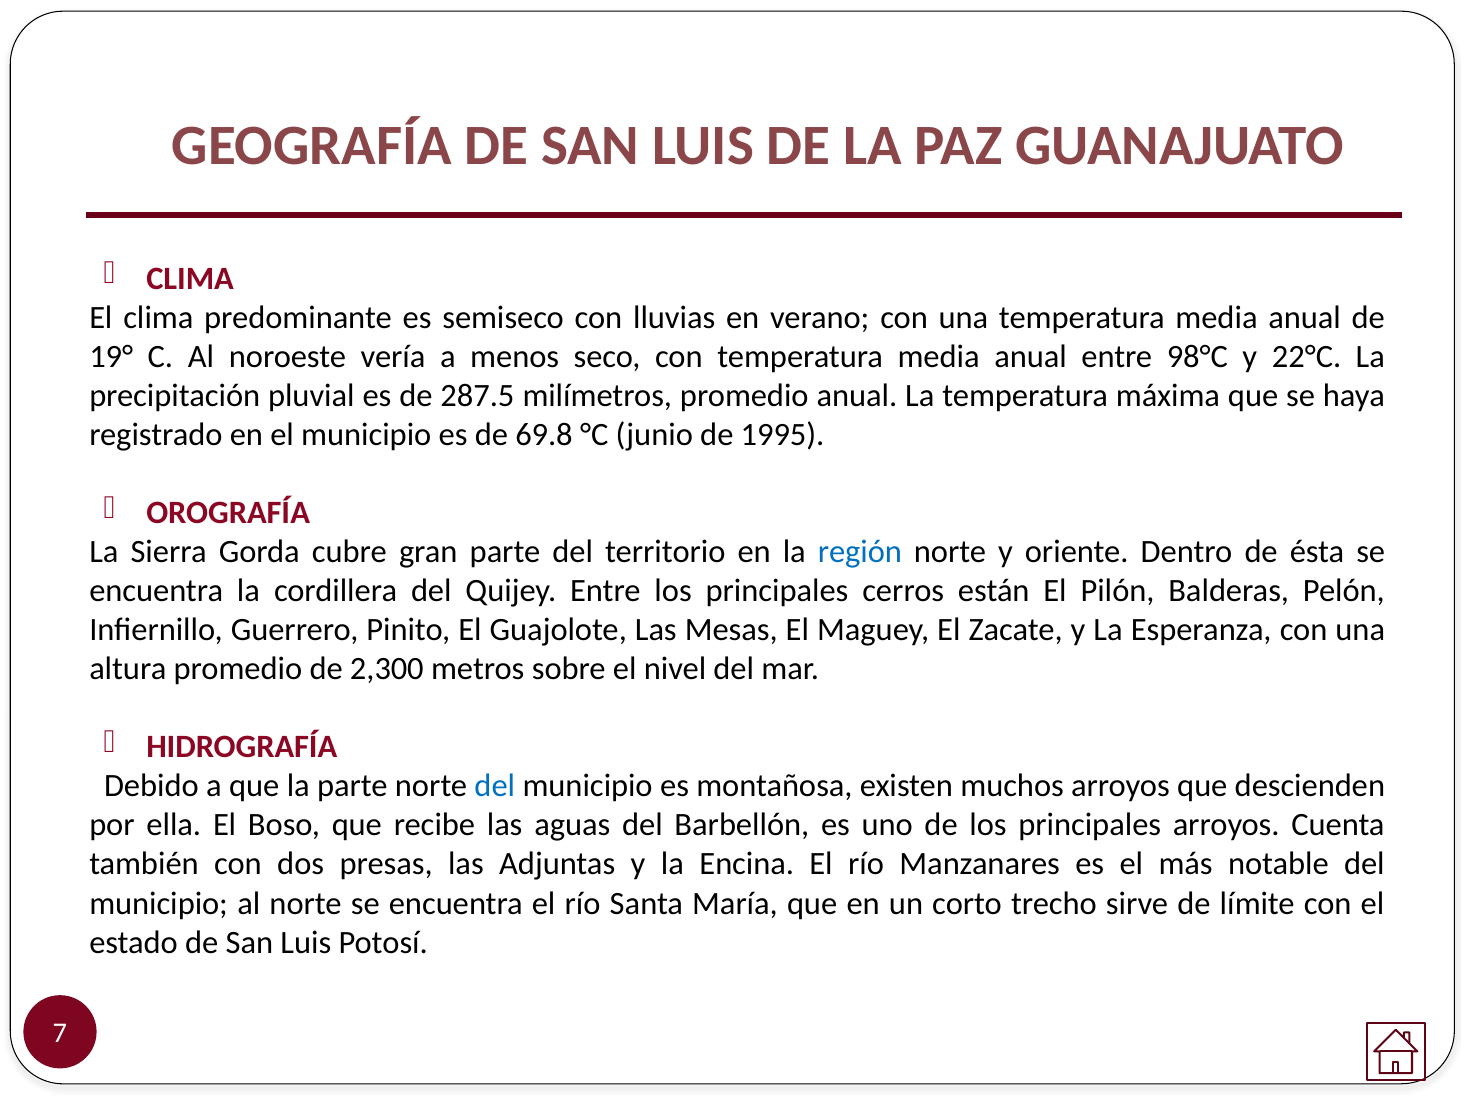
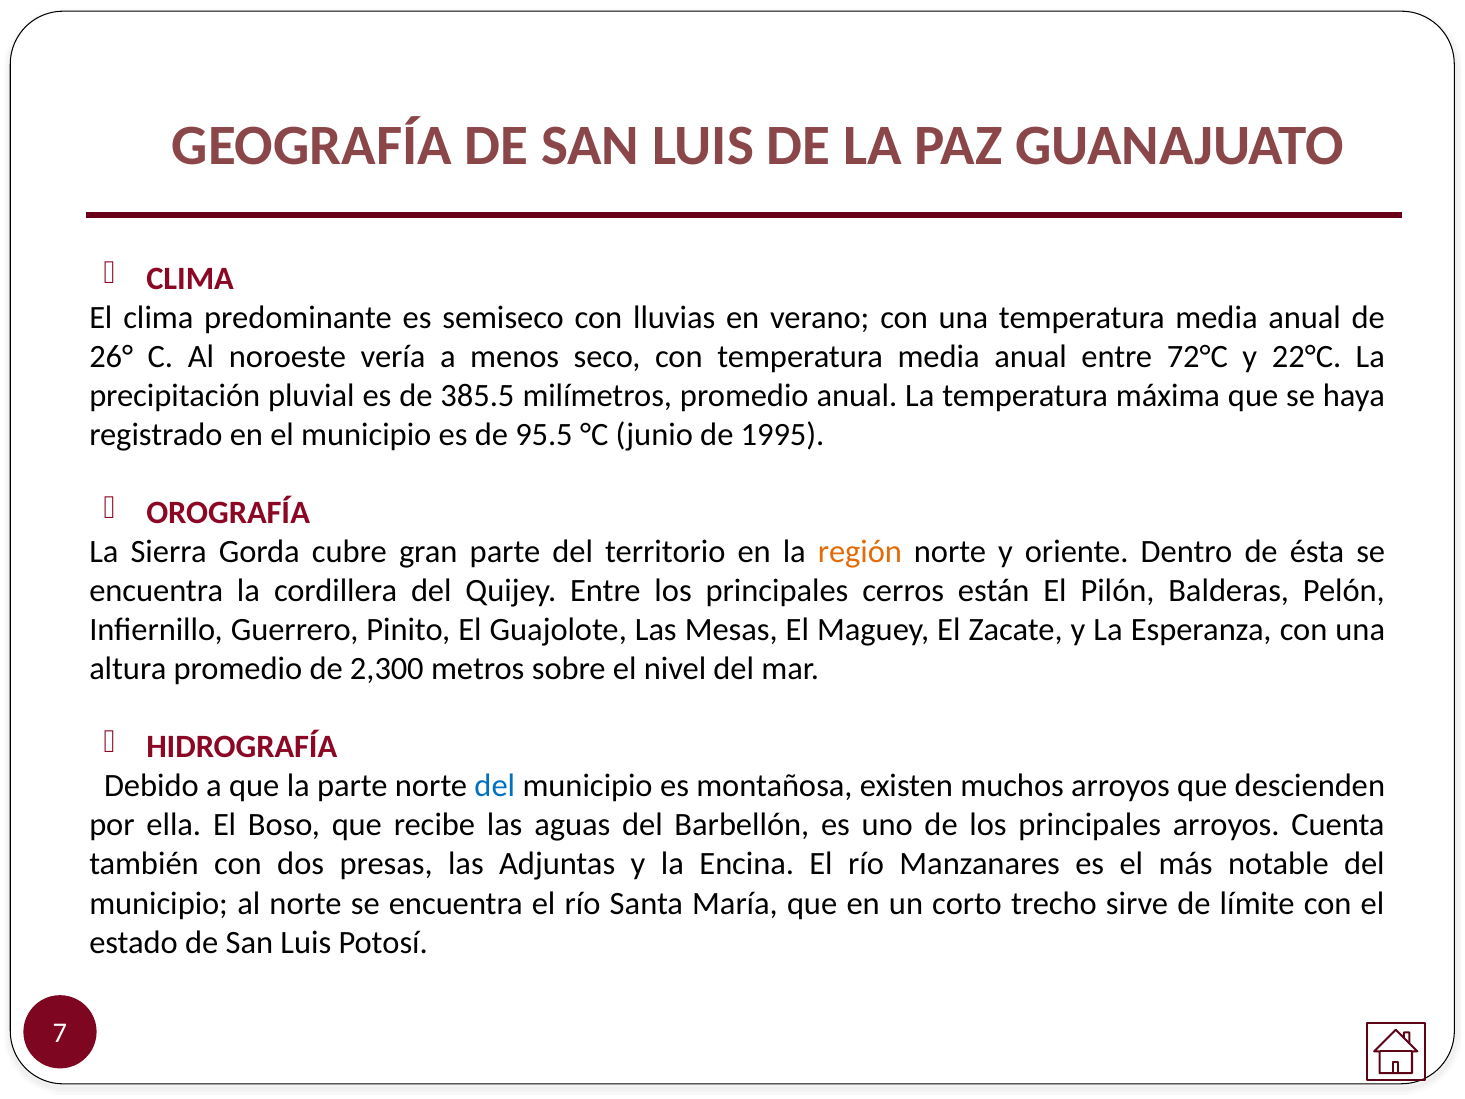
19°: 19° -> 26° (111, 356)
98°C: 98°C -> 72°C (1197, 356)
287.5: 287.5 -> 385.5 (477, 395)
69.8: 69.8 -> 95.5 (544, 435)
región colour: blue -> orange (860, 552)
